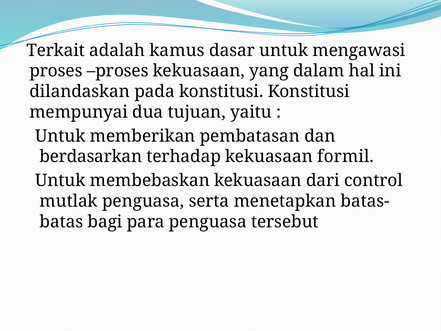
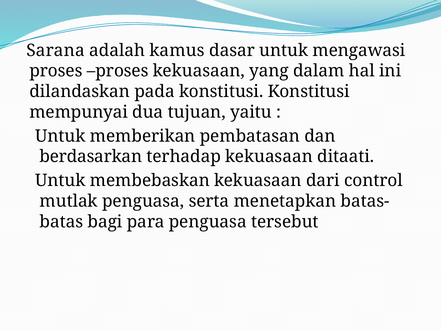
Terkait: Terkait -> Sarana (56, 50)
formil: formil -> ditaati (346, 157)
